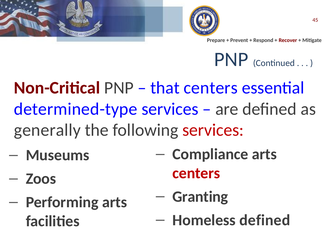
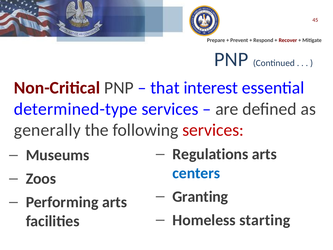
that centers: centers -> interest (211, 88)
Compliance: Compliance -> Regulations (210, 154)
centers colour: red -> blue (196, 173)
Homeless defined: defined -> starting (265, 220)
